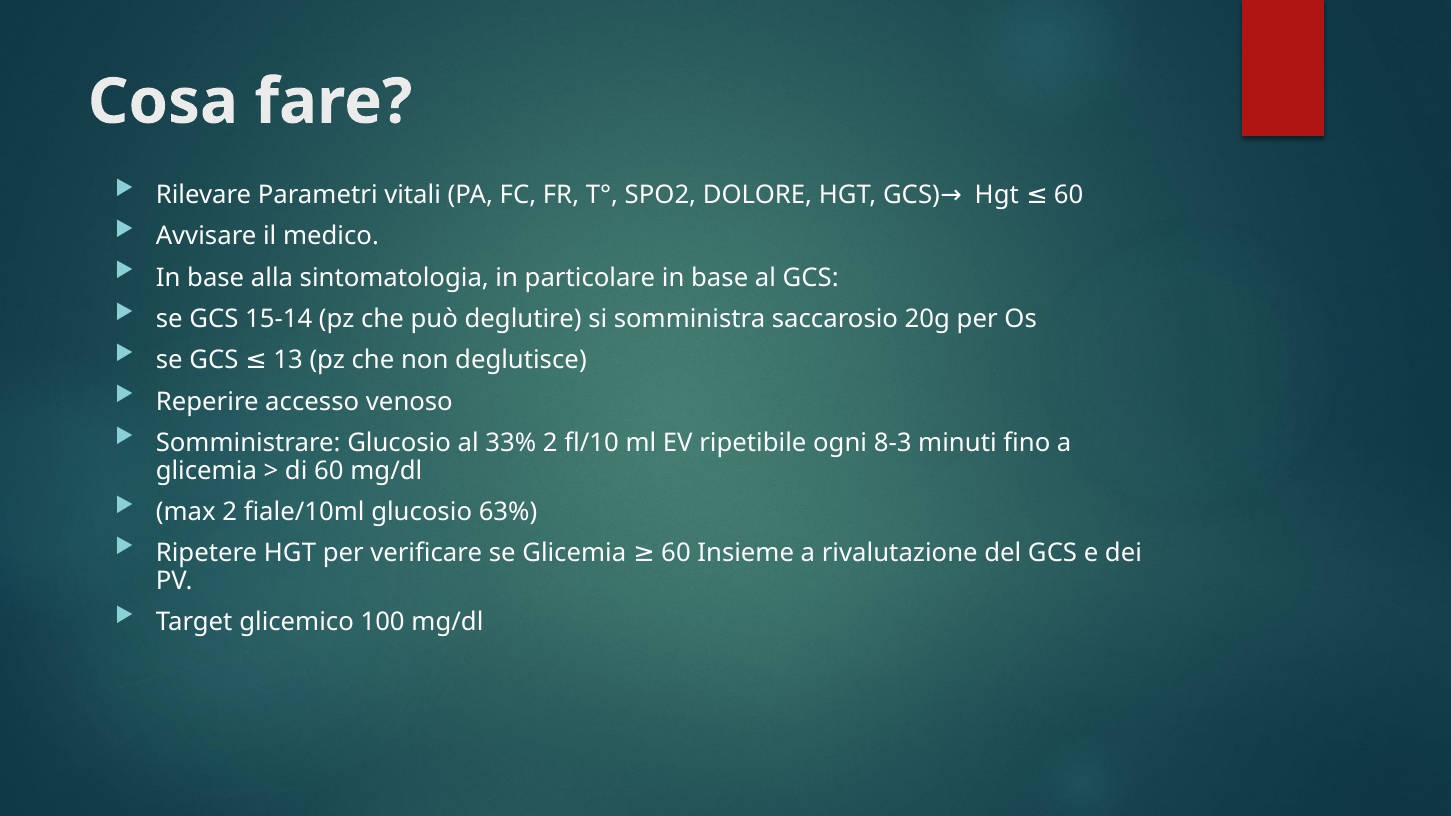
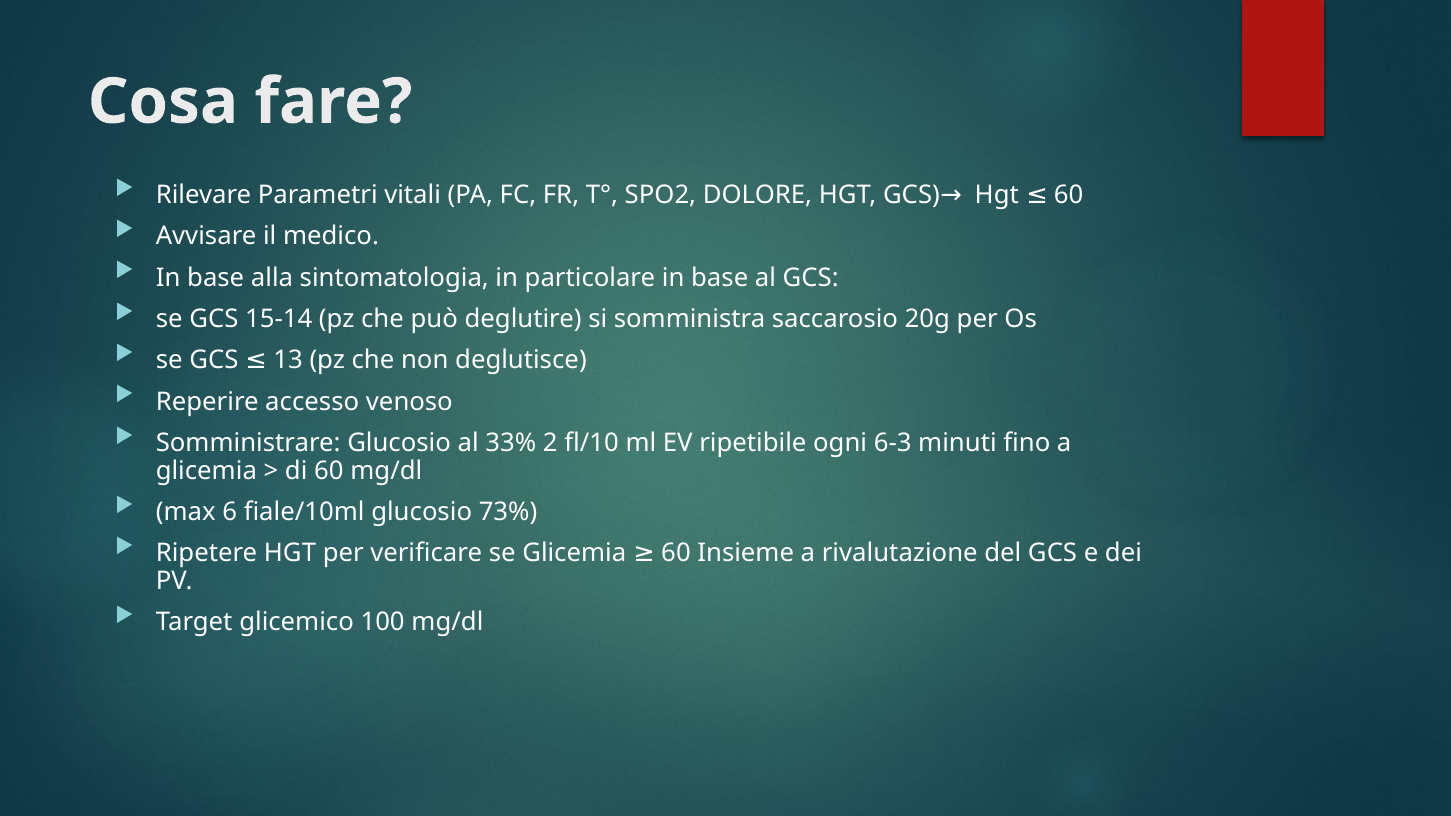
8-3: 8-3 -> 6-3 (893, 443)
max 2: 2 -> 6 (230, 512)
63%: 63% -> 73% (508, 512)
